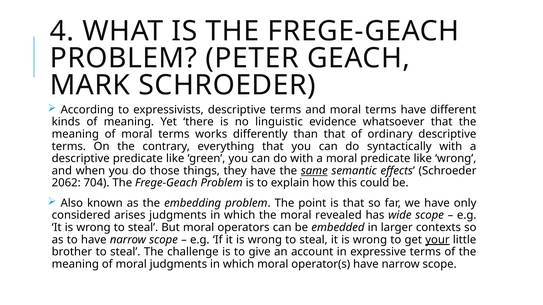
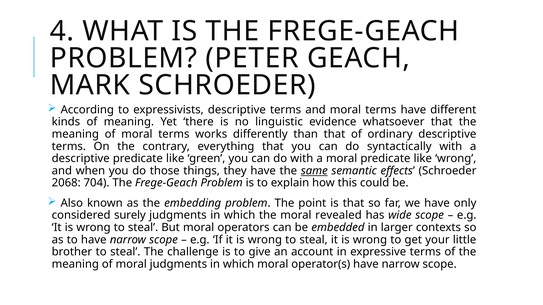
2062: 2062 -> 2068 (66, 183)
arises: arises -> surely (130, 216)
your underline: present -> none (437, 240)
